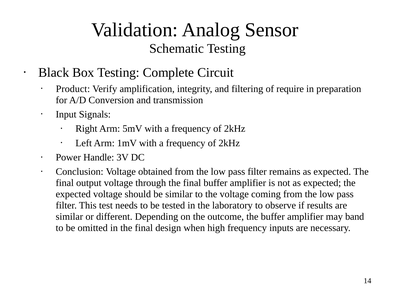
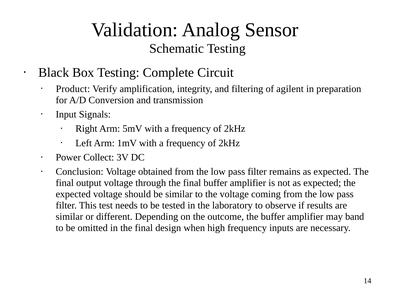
require: require -> agilent (290, 89)
Handle: Handle -> Collect (99, 158)
